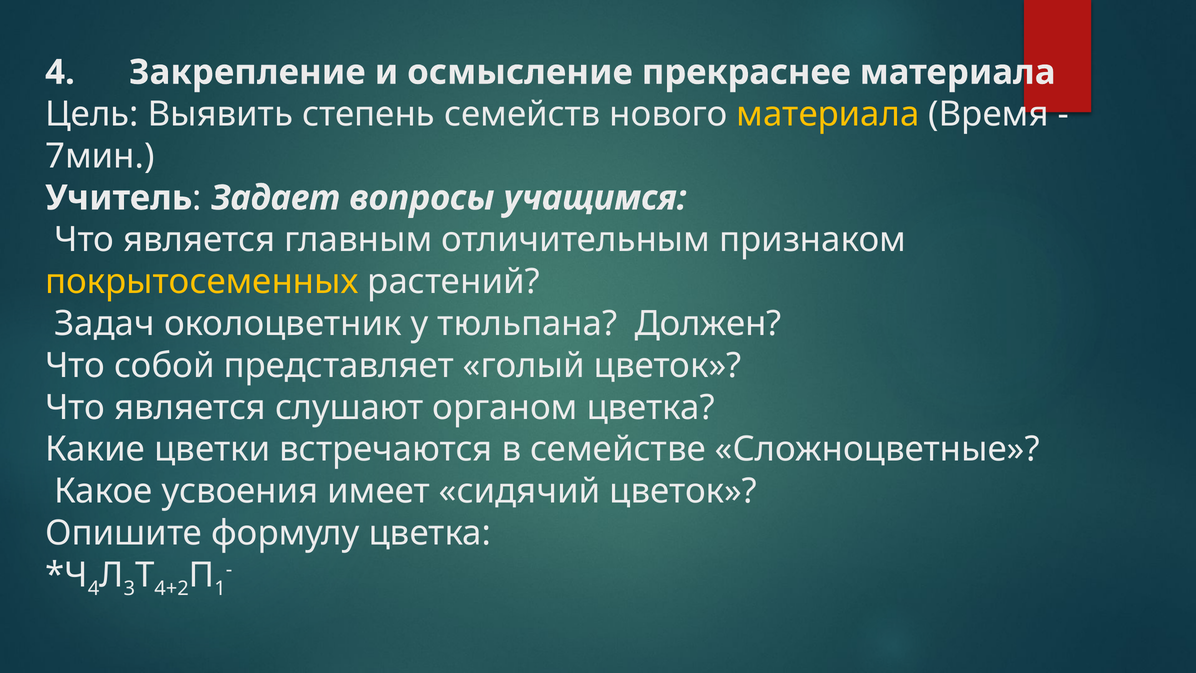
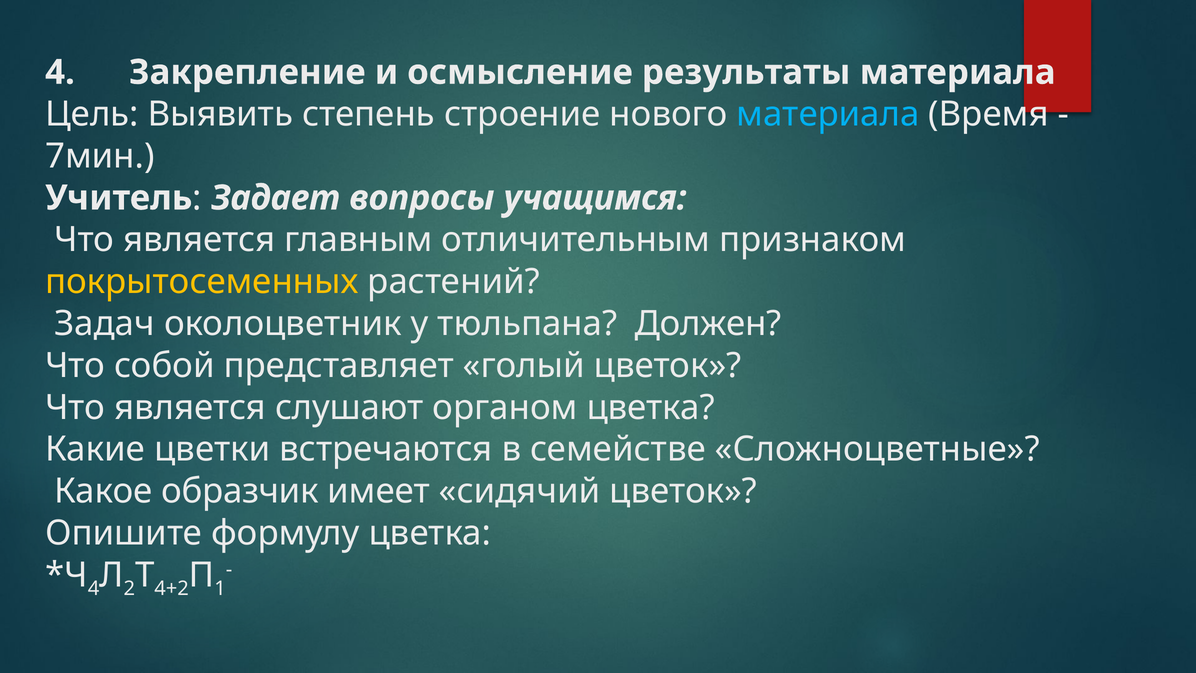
прекраснее: прекраснее -> результаты (746, 72)
семейств: семейств -> строение (522, 114)
материала colour: yellow -> light blue (828, 114)
усвоения: усвоения -> образчик (240, 491)
3: 3 -> 2 (129, 588)
